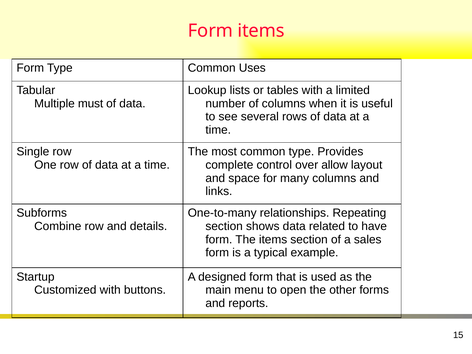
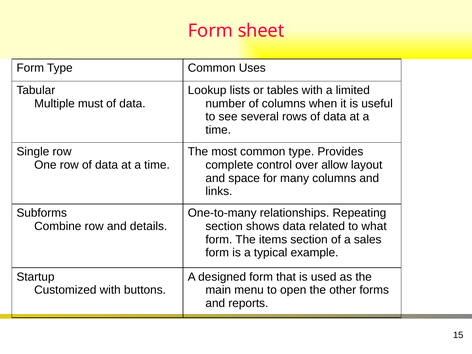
Form items: items -> sheet (261, 31)
have: have -> what (374, 226)
